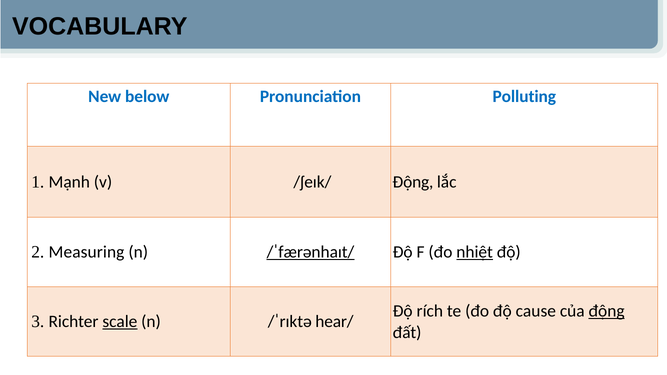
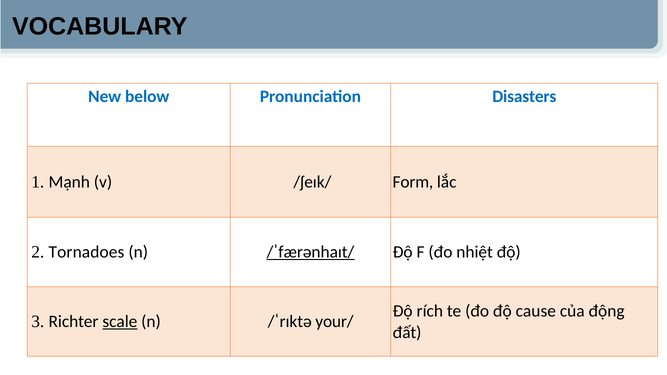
Polluting: Polluting -> Disasters (524, 97)
/ʃeɪk/ Động: Động -> Form (413, 182)
Measuring: Measuring -> Tornadoes (86, 252)
nhiệt underline: present -> none (475, 252)
động underline: present -> none (607, 311)
hear/: hear/ -> your/ (334, 322)
